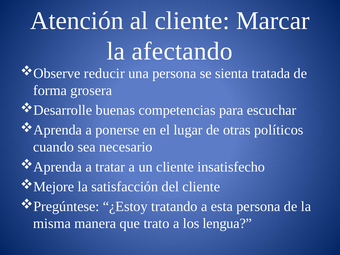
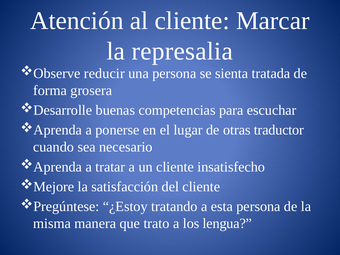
afectando: afectando -> represalia (182, 51)
políticos: políticos -> traductor (279, 130)
